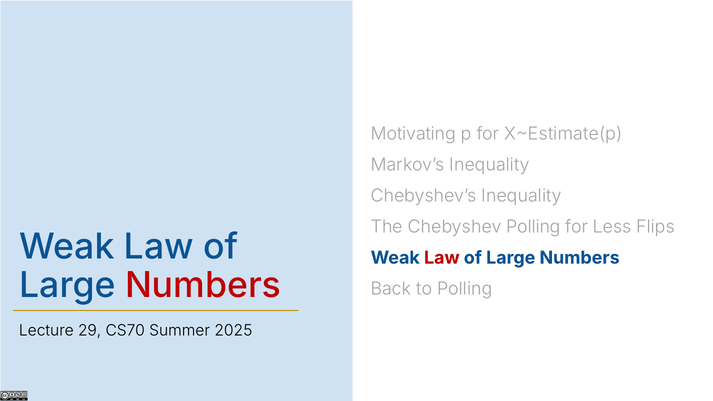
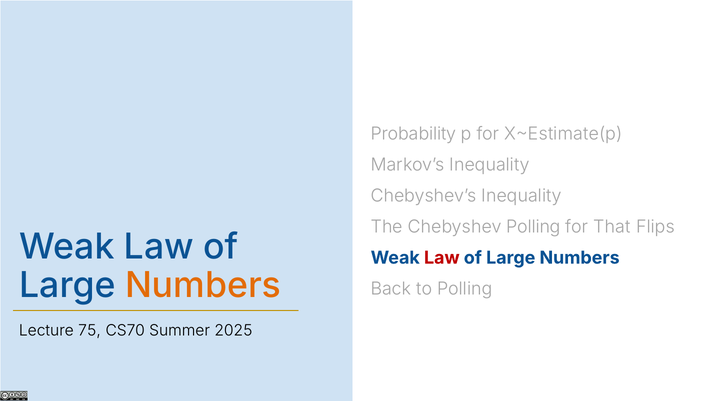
Motivating: Motivating -> Probability (413, 134)
Less: Less -> That (612, 227)
Numbers colour: red -> orange (203, 286)
29: 29 -> 75 (89, 331)
